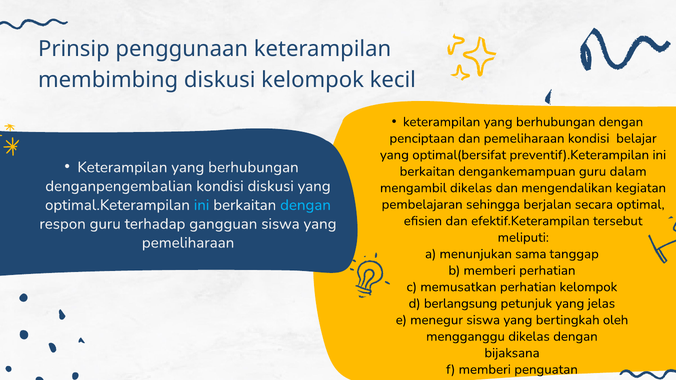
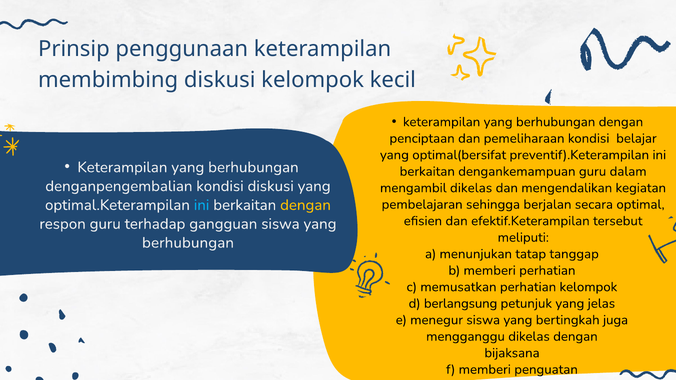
dengan colour: light blue -> yellow (306, 205)
pemeliharaan: pemeliharaan -> berhubungan (188, 243)
sama: sama -> tatap (531, 254)
oleh: oleh -> juga (616, 320)
